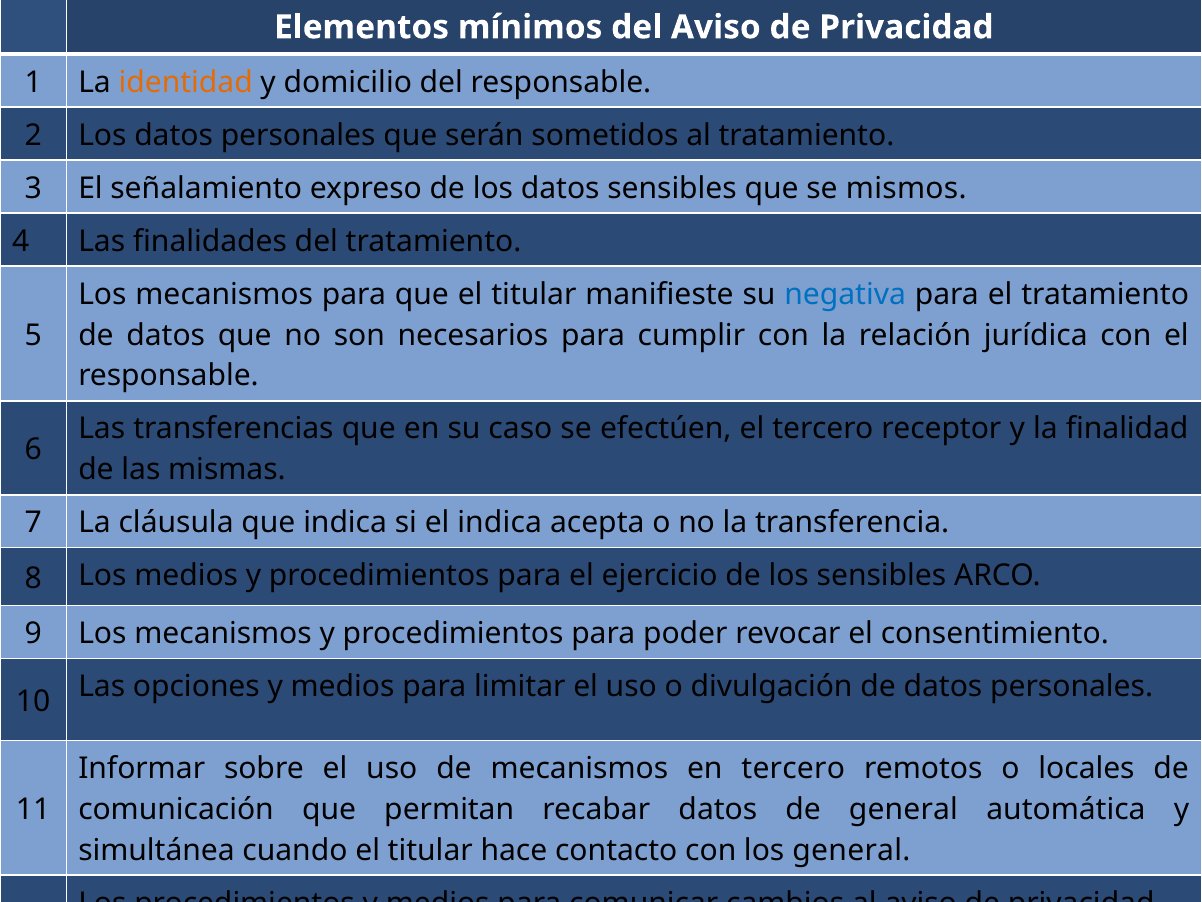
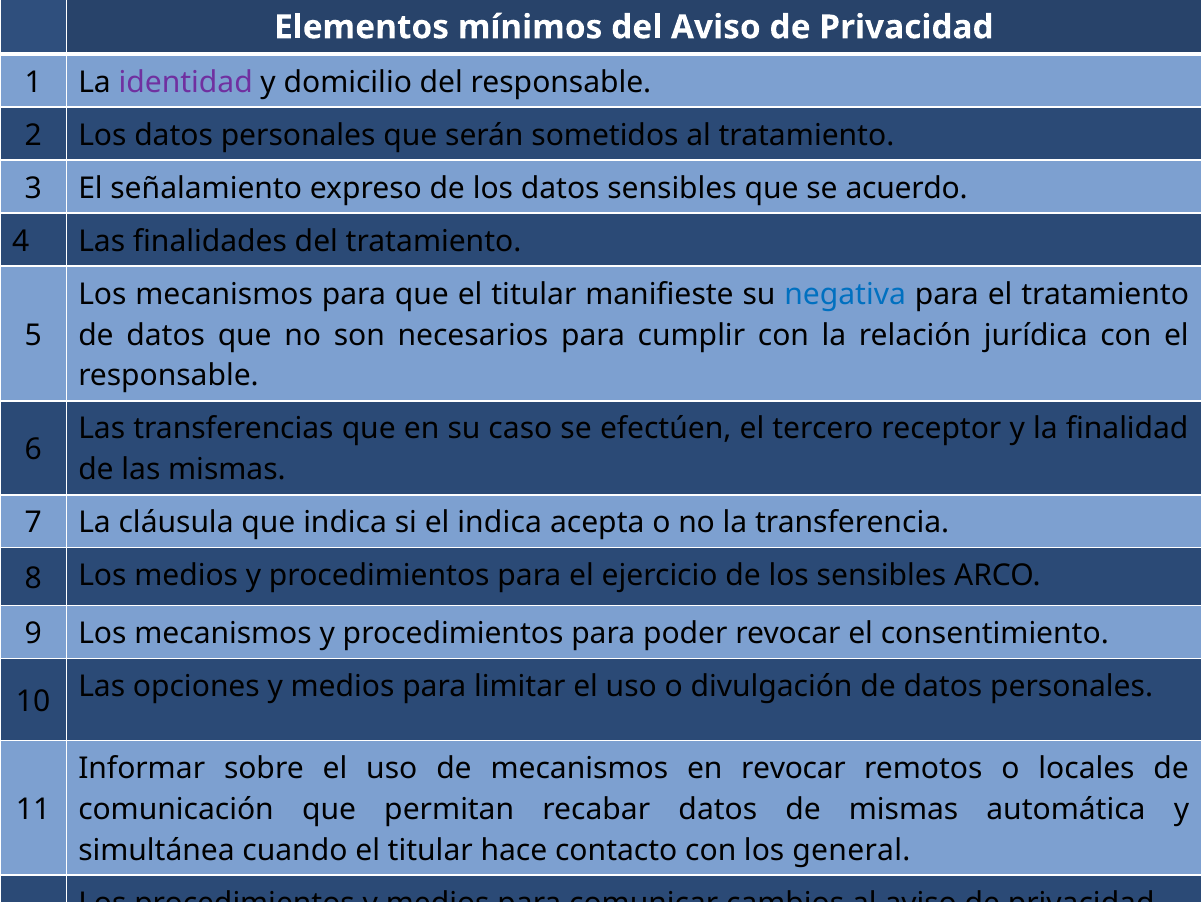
identidad colour: orange -> purple (186, 82)
mismos: mismos -> acuerdo (907, 188)
en tercero: tercero -> revocar (793, 768)
de general: general -> mismas (904, 809)
